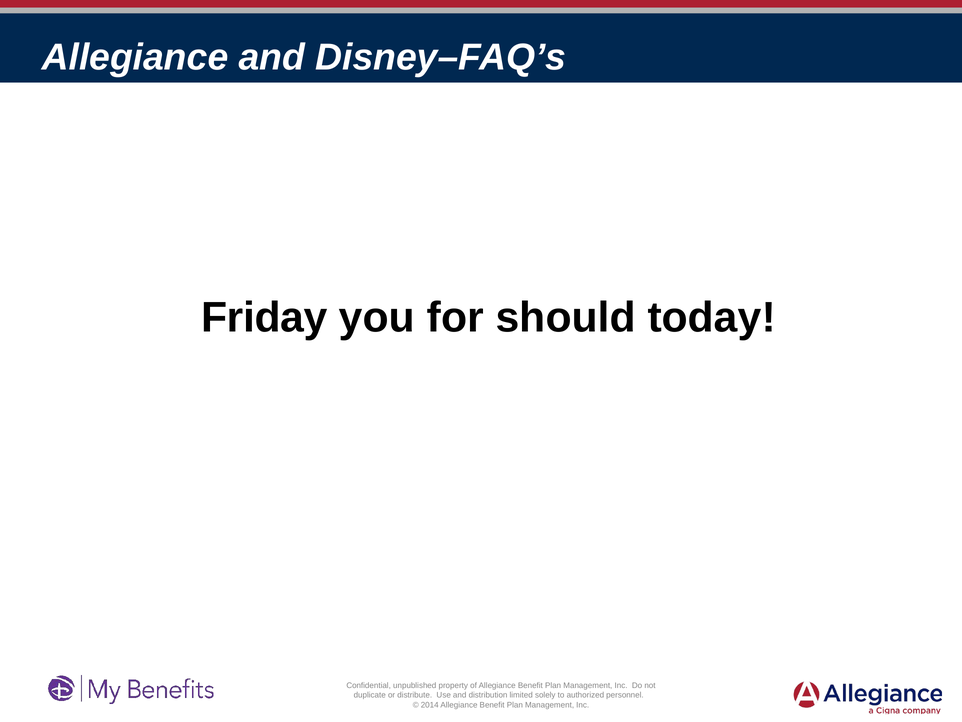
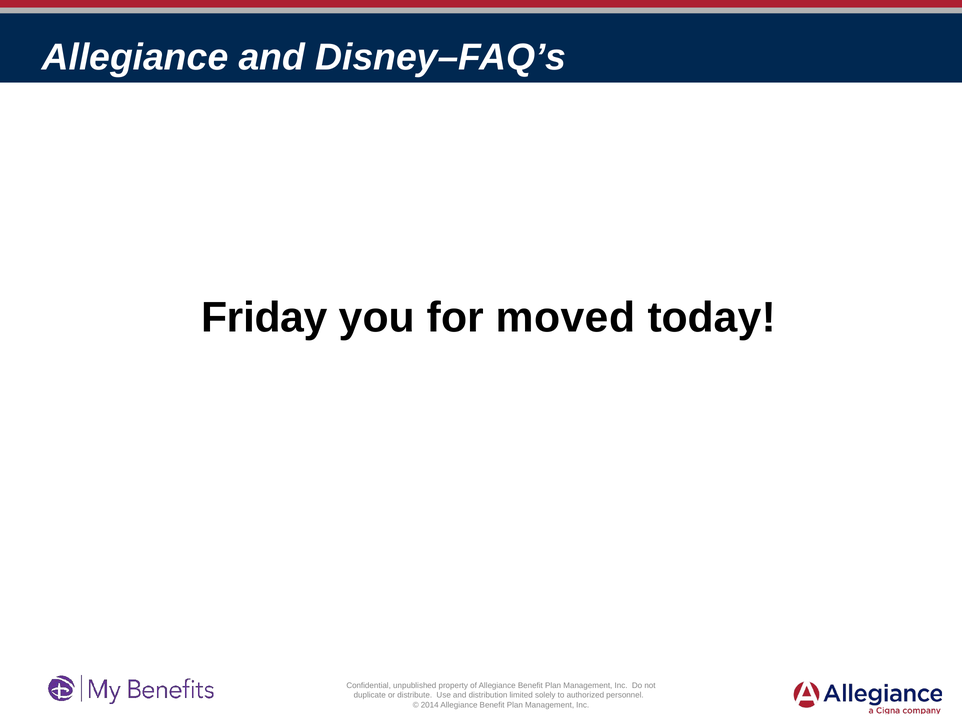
should: should -> moved (565, 317)
